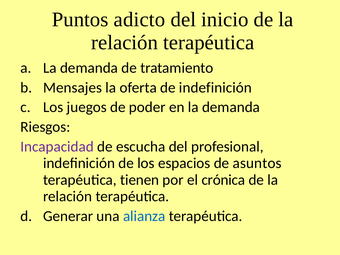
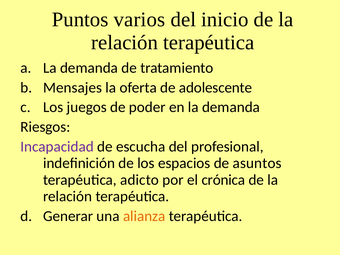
adicto: adicto -> varios (139, 20)
de indefinición: indefinición -> adolescente (216, 88)
tienen: tienen -> adicto (140, 180)
alianza colour: blue -> orange (144, 216)
